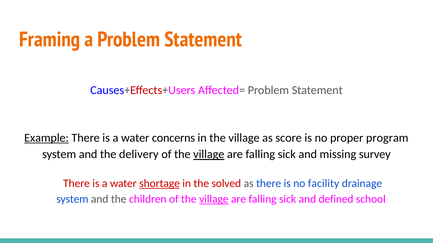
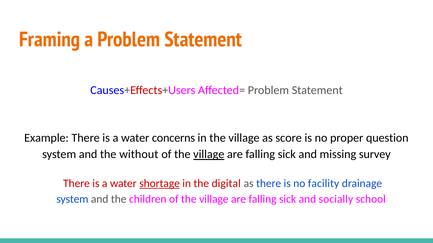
Example underline: present -> none (46, 138)
program: program -> question (387, 138)
delivery: delivery -> without (139, 155)
solved: solved -> digital (226, 184)
village underline: present -> none (214, 200)
defined: defined -> socially (336, 200)
